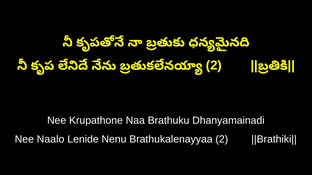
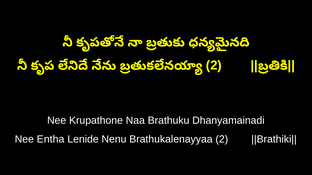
Naalo: Naalo -> Entha (51, 140)
